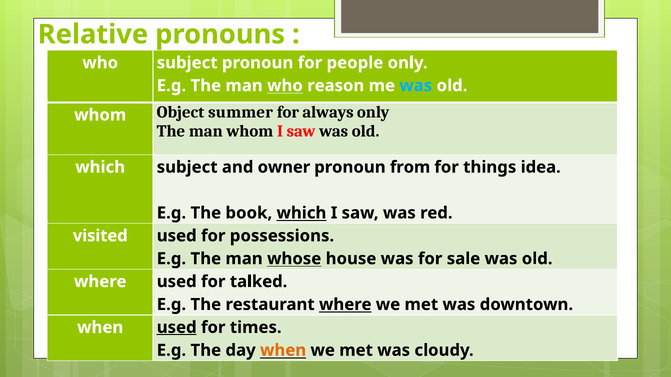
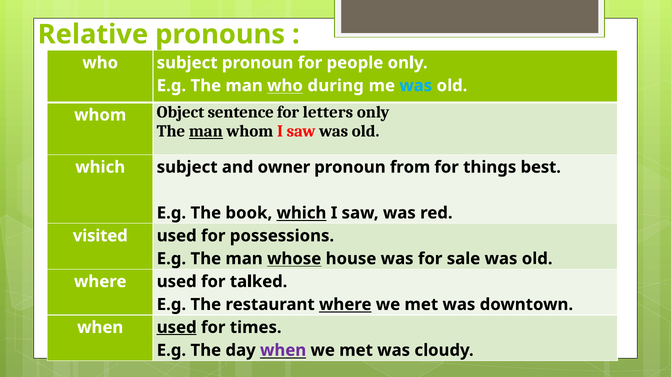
reason: reason -> during (336, 86)
summer: summer -> sentence (241, 112)
always: always -> letters (328, 112)
man underline: none -> present (206, 132)
idea: idea -> best (541, 167)
when colour: orange -> purple (283, 351)
